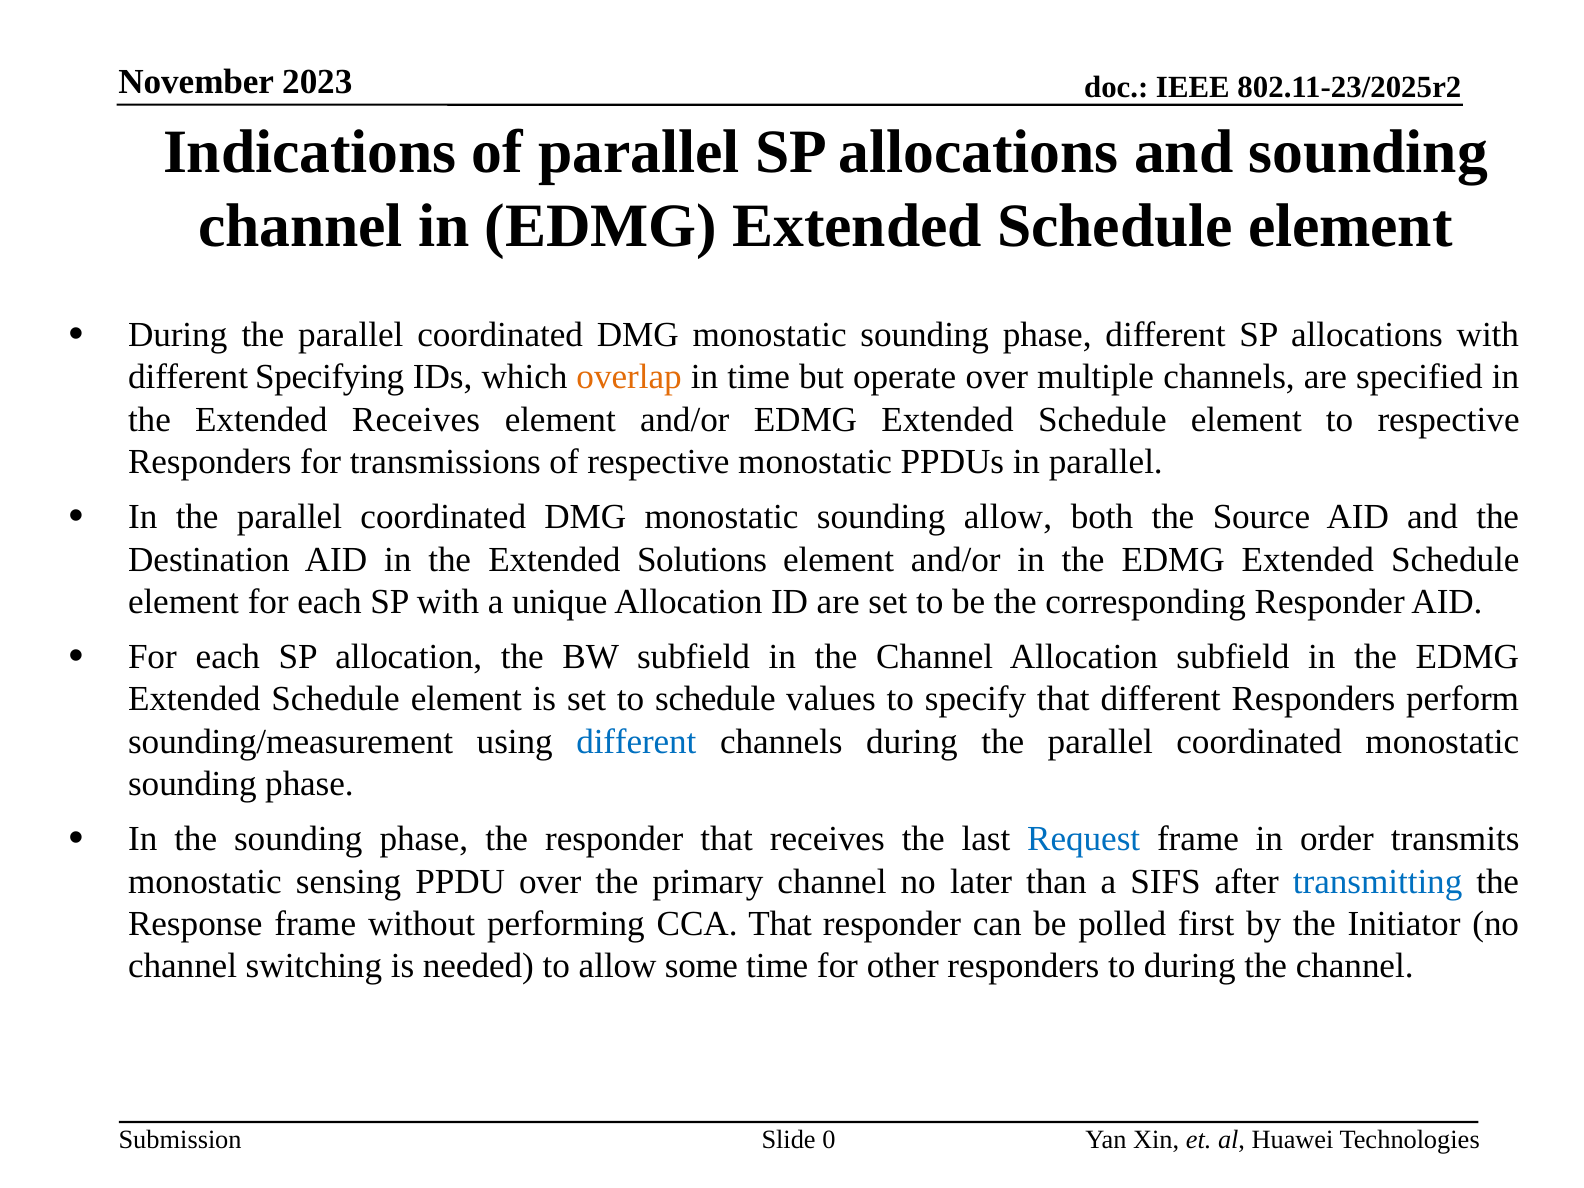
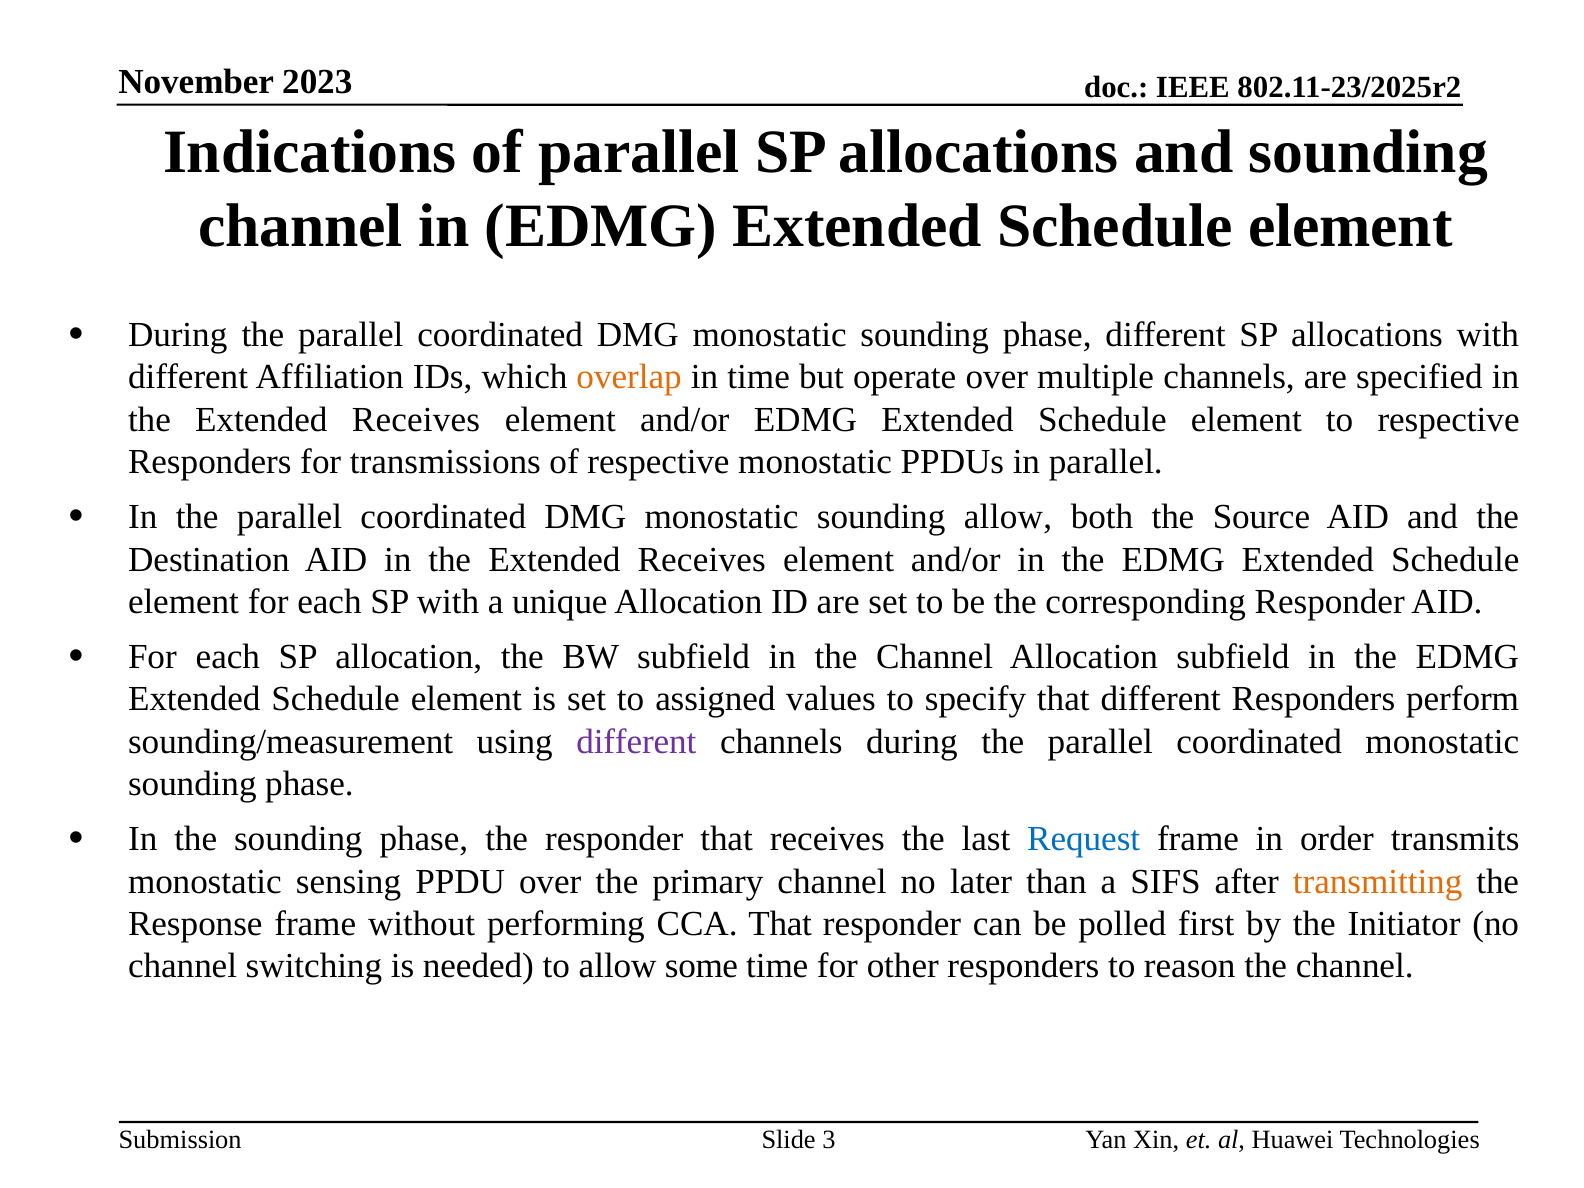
Specifying: Specifying -> Affiliation (330, 377)
Solutions: Solutions -> Receives (702, 559)
to schedule: schedule -> assigned (715, 699)
different colour: blue -> purple (636, 742)
transmitting colour: blue -> orange (1378, 881)
to during: during -> reason (1190, 966)
0: 0 -> 3 (829, 1139)
